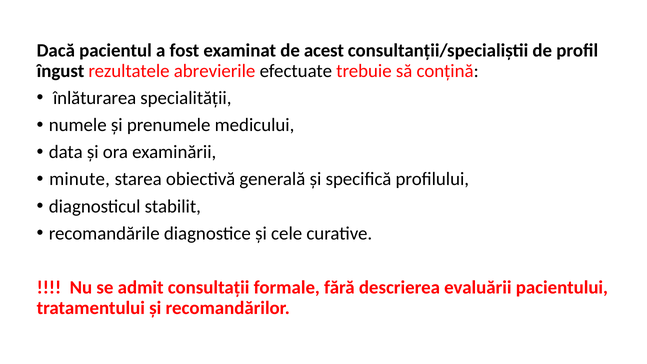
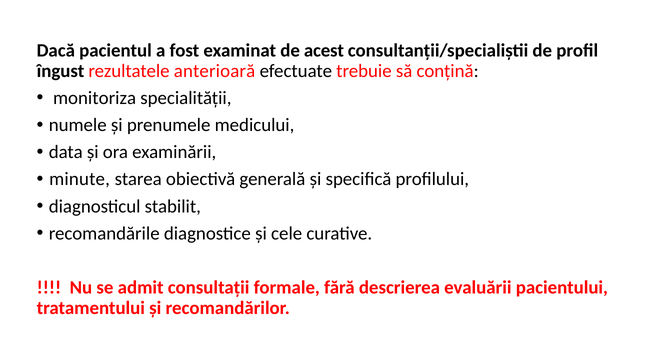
abrevierile: abrevierile -> anterioară (215, 71)
înlăturarea: înlăturarea -> monitoriza (95, 98)
